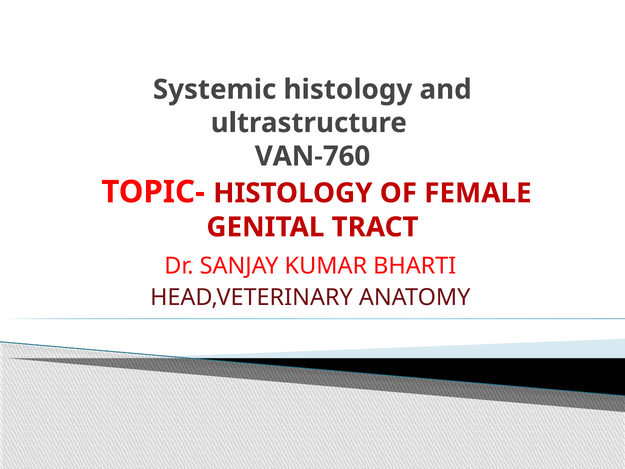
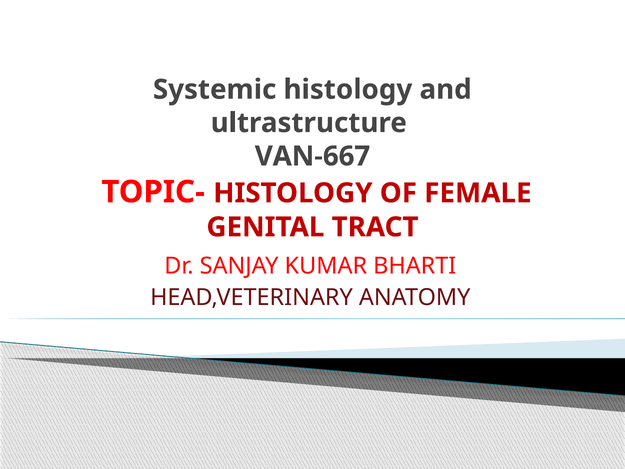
VAN-760: VAN-760 -> VAN-667 (312, 156)
